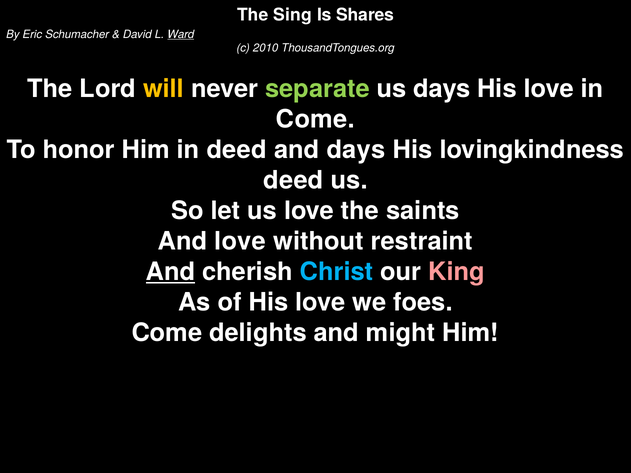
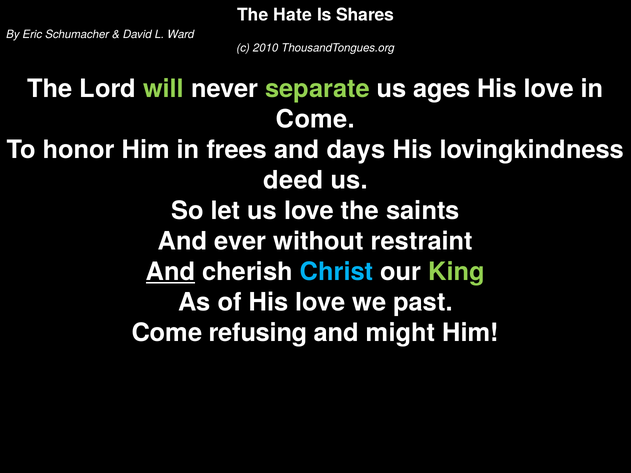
Sing: Sing -> Hate (293, 15)
Ward underline: present -> none (181, 34)
will colour: yellow -> light green (164, 89)
us days: days -> ages (442, 89)
in deed: deed -> frees (237, 150)
And love: love -> ever (240, 242)
King colour: pink -> light green (457, 272)
foes: foes -> past (423, 303)
delights: delights -> refusing (258, 333)
